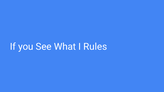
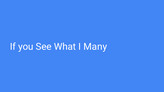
Rules: Rules -> Many (95, 47)
